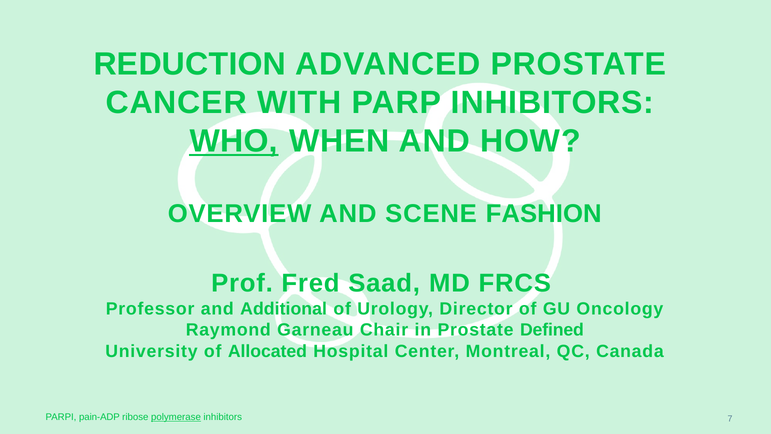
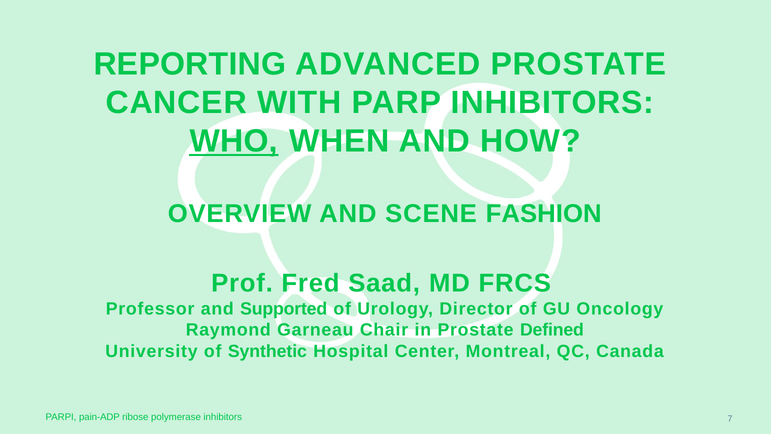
REDUCTION: REDUCTION -> REPORTING (190, 64)
Additional: Additional -> Supported (284, 309)
Allocated: Allocated -> Synthetic (267, 351)
polymerase underline: present -> none (176, 417)
